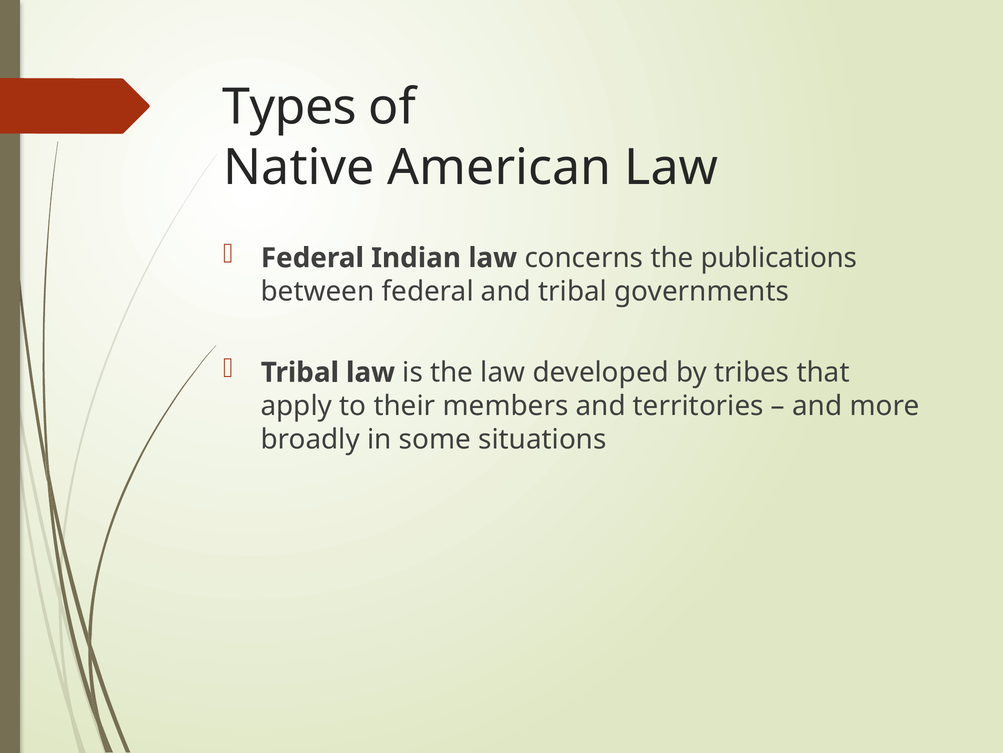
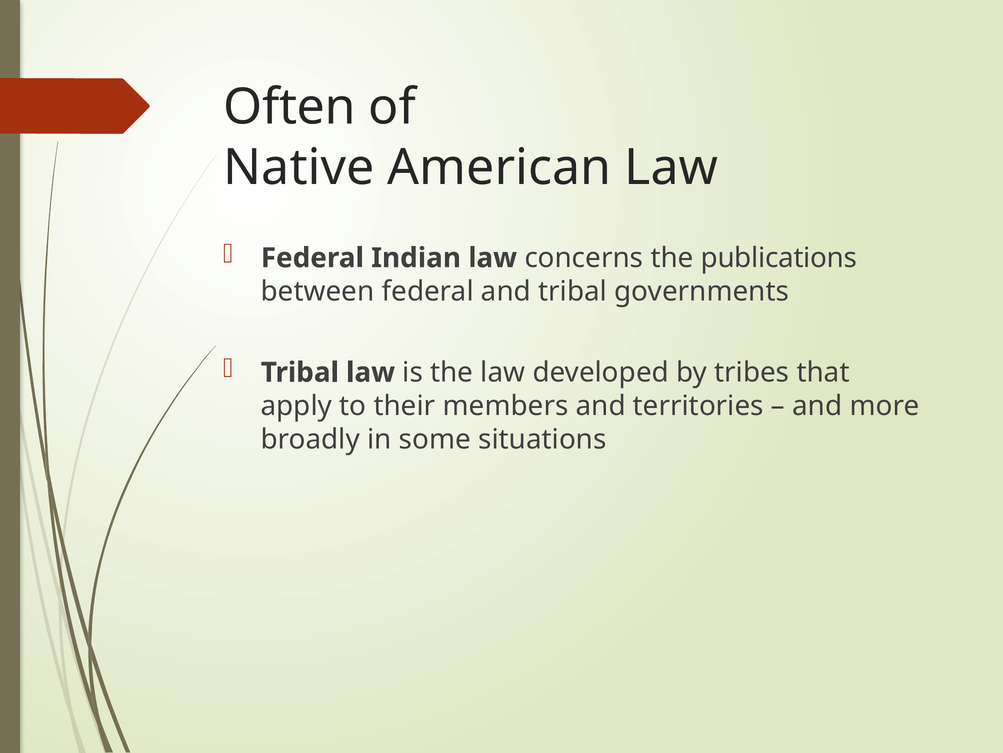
Types: Types -> Often (290, 107)
